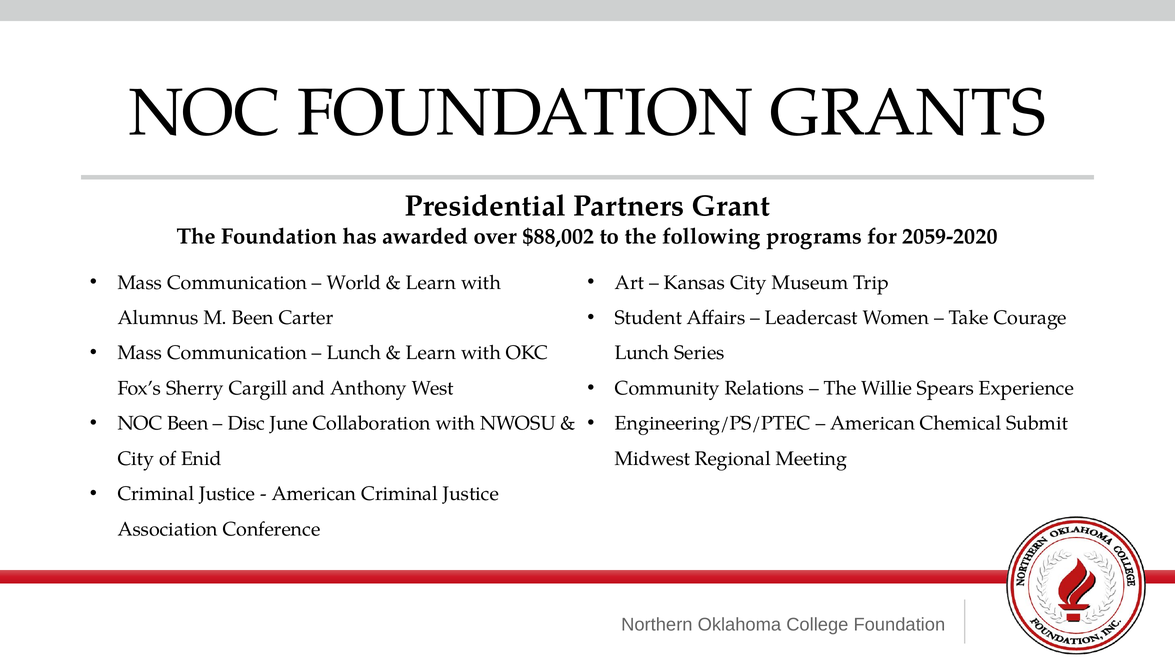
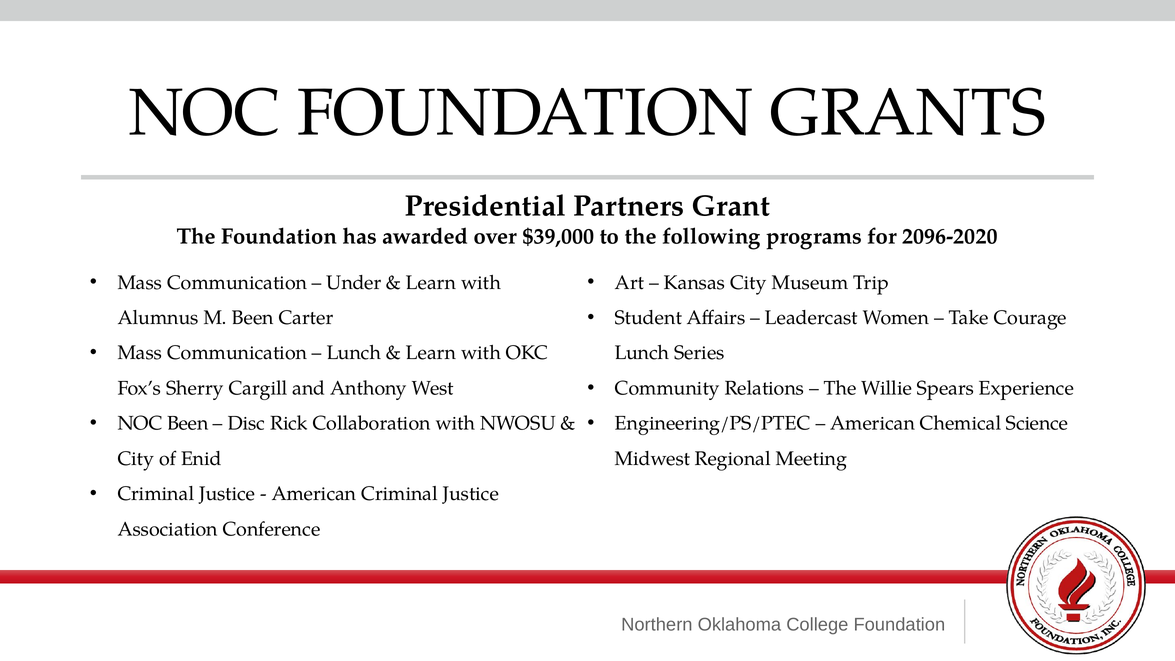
$88,002: $88,002 -> $39,000 (558, 237)
2059-2020: 2059-2020 -> 2096-2020 (950, 237)
World: World -> Under (354, 283)
June: June -> Rick (289, 423)
Submit: Submit -> Science (1037, 423)
